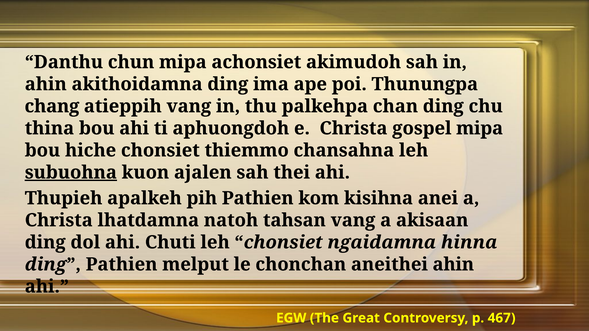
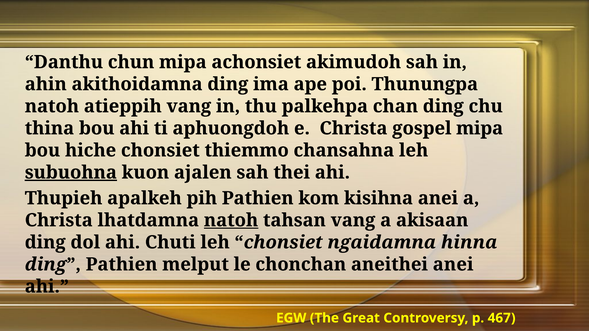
chang: chang -> natoh (52, 106)
natoh underline: none -> present (231, 220)
aneithei ahin: ahin -> anei (453, 265)
